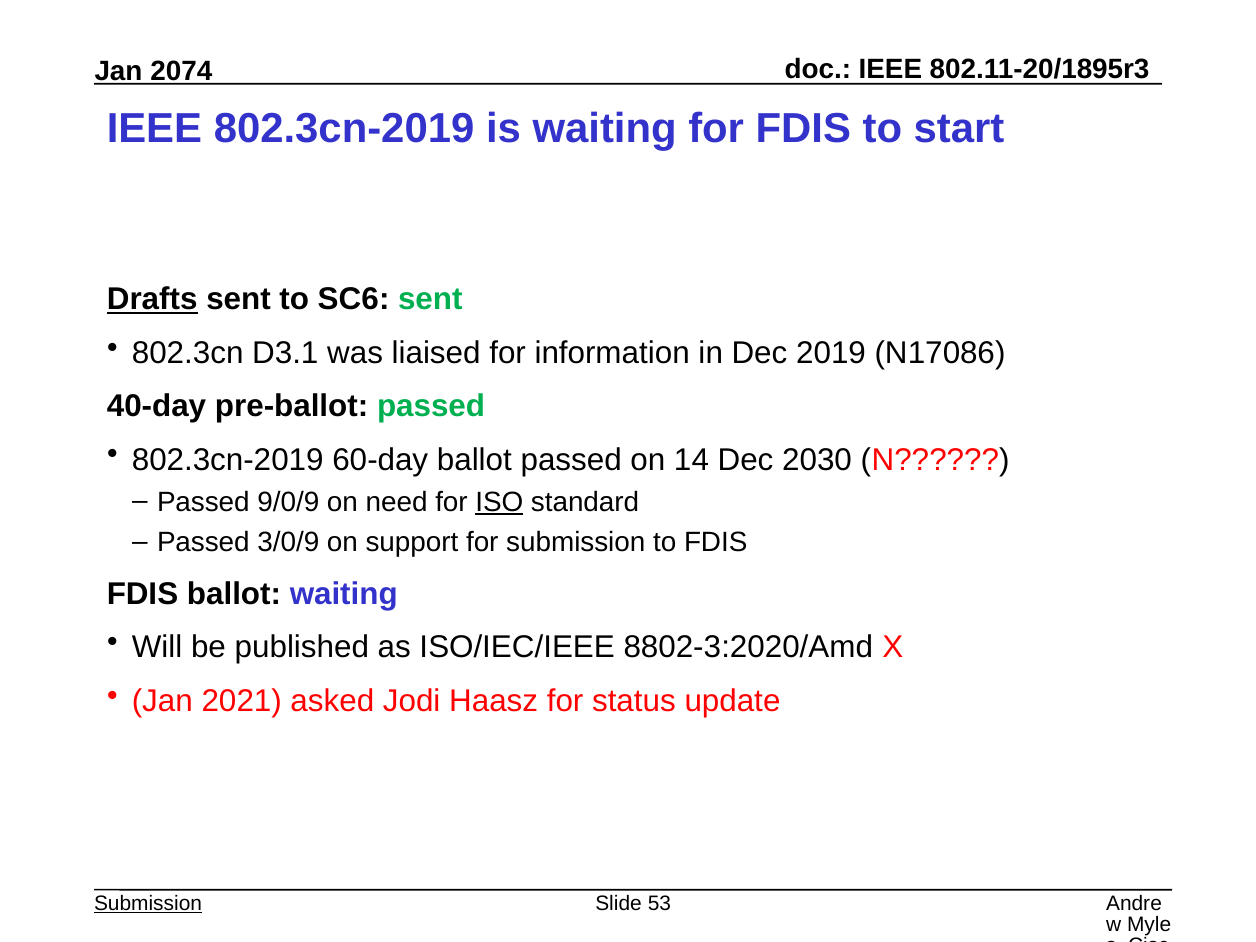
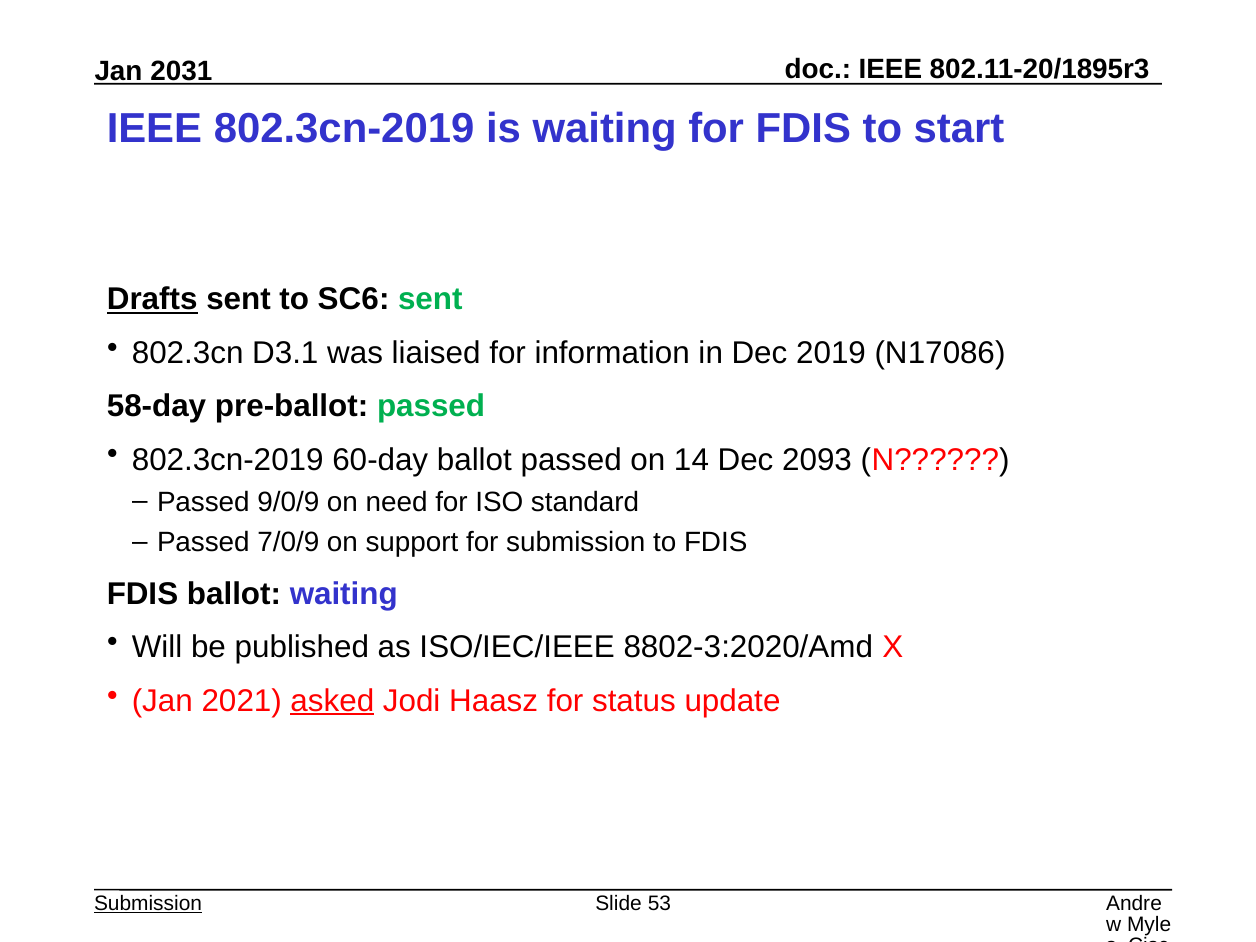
2074: 2074 -> 2031 (181, 71)
40-day: 40-day -> 58-day (157, 406)
2030: 2030 -> 2093 (817, 460)
ISO underline: present -> none (499, 502)
3/0/9: 3/0/9 -> 7/0/9 (288, 542)
asked underline: none -> present (332, 701)
